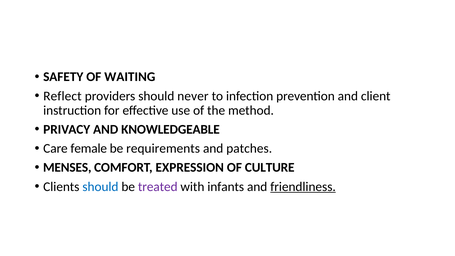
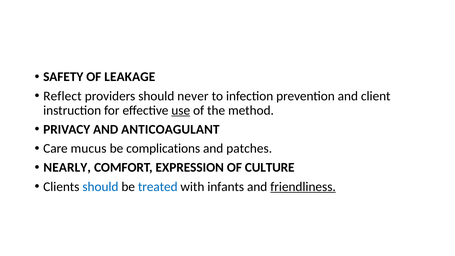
WAITING: WAITING -> LEAKAGE (130, 77)
use underline: none -> present (181, 110)
KNOWLEDGEABLE: KNOWLEDGEABLE -> ANTICOAGULANT (170, 129)
female: female -> mucus (89, 148)
requirements: requirements -> complications (163, 148)
MENSES: MENSES -> NEARLY (67, 168)
treated colour: purple -> blue (158, 187)
